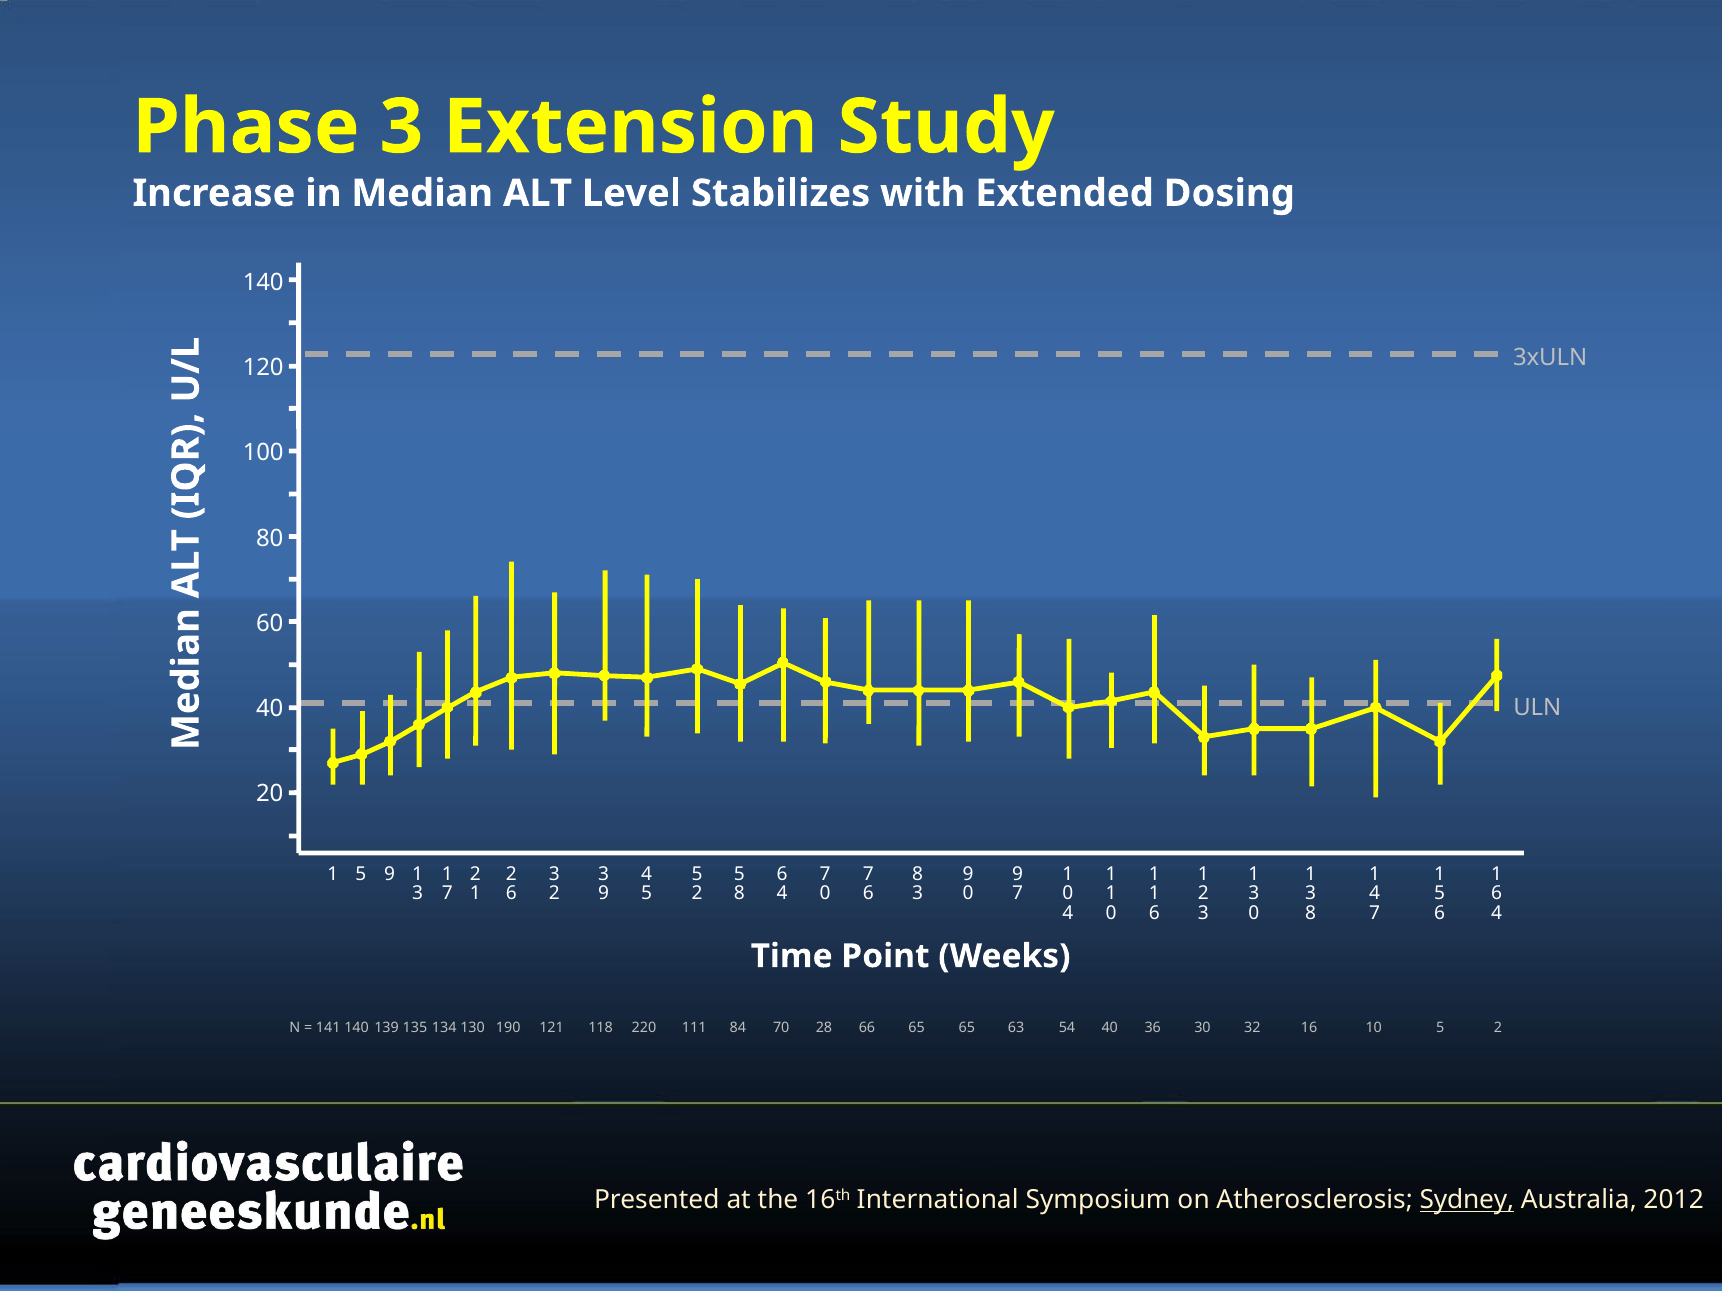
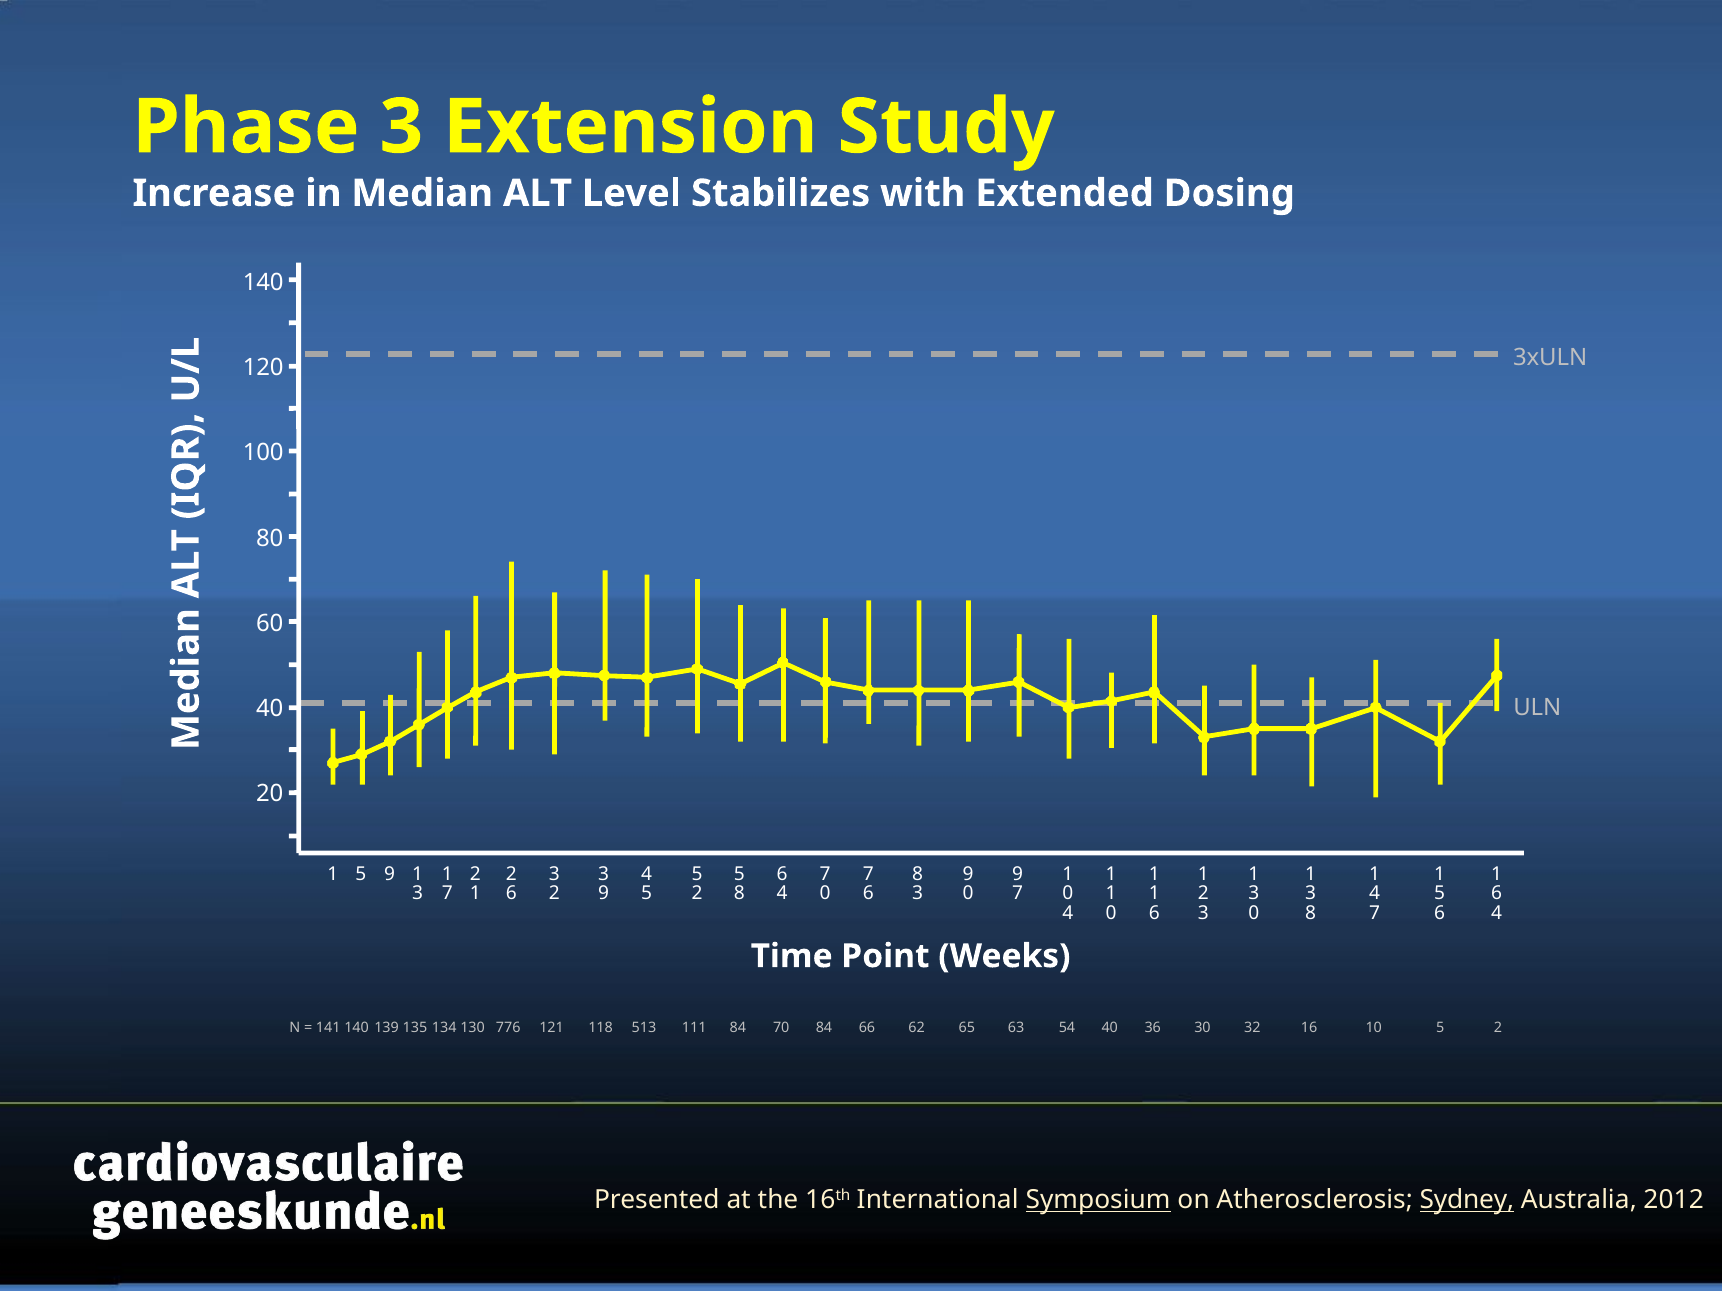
190: 190 -> 776 (508, 1028)
220: 220 -> 513 (644, 1028)
70 28: 28 -> 84 (824, 1028)
66 65: 65 -> 62 (917, 1028)
Symposium underline: none -> present (1098, 1201)
